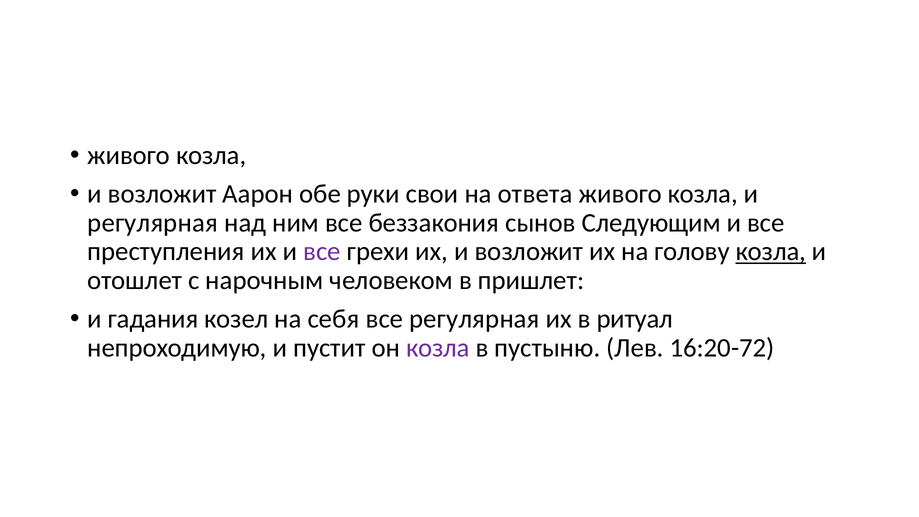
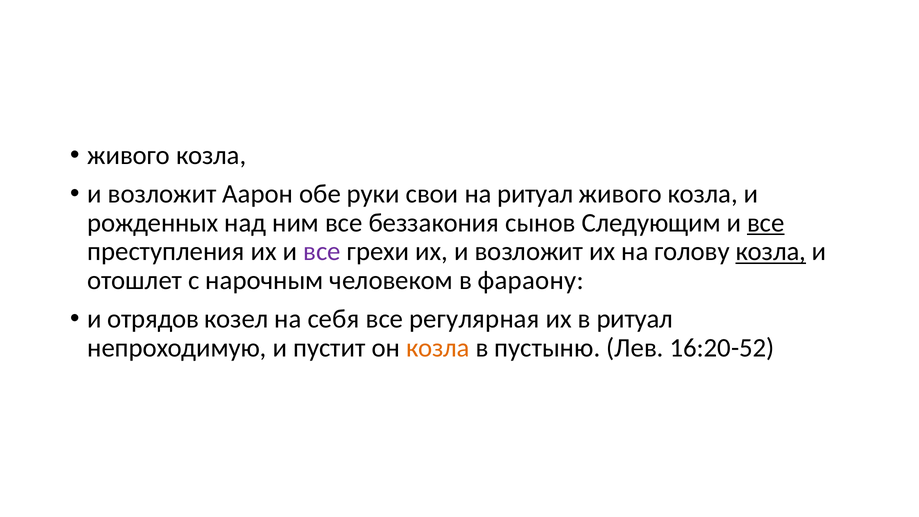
на ответа: ответа -> ритуал (535, 194)
регулярная: регулярная -> рожденных (153, 223)
все underline: none -> present (766, 223)
пришлет: пришлет -> фараону (531, 280)
гадания: гадания -> отрядов (153, 319)
козла colour: purple -> orange (438, 348)
16:20-72: 16:20-72 -> 16:20-52 (722, 348)
